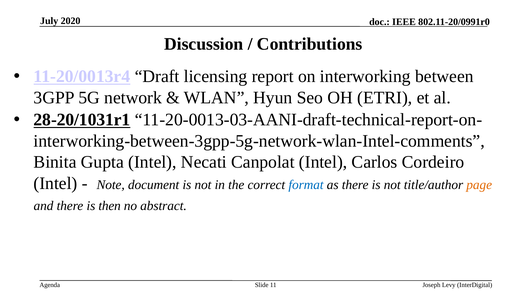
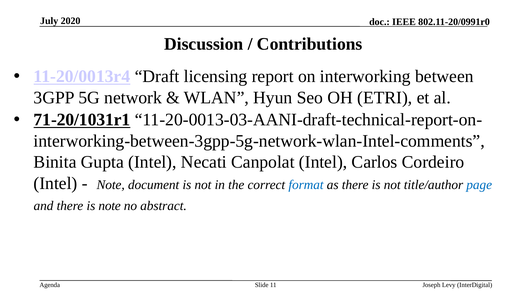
28-20/1031r1: 28-20/1031r1 -> 71-20/1031r1 (82, 120)
page colour: orange -> blue (479, 184)
is then: then -> note (110, 205)
